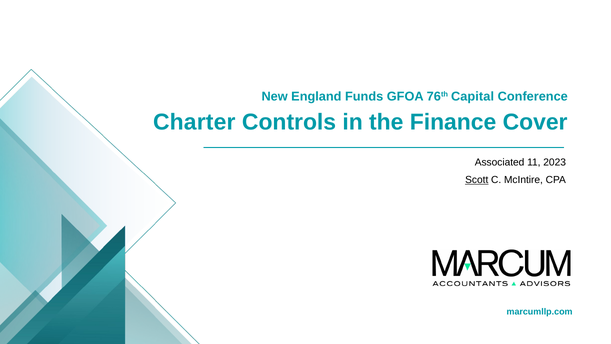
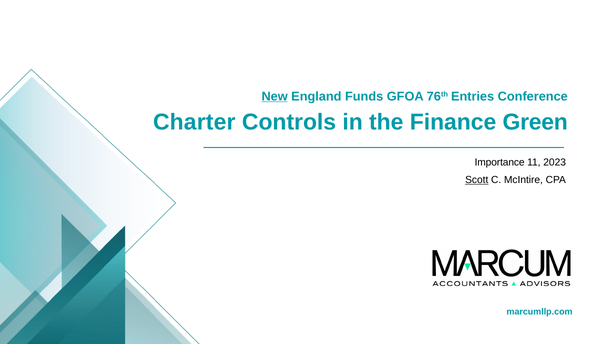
New underline: none -> present (275, 96)
Capital: Capital -> Entries (473, 96)
Cover: Cover -> Green (535, 122)
Associated: Associated -> Importance (500, 162)
